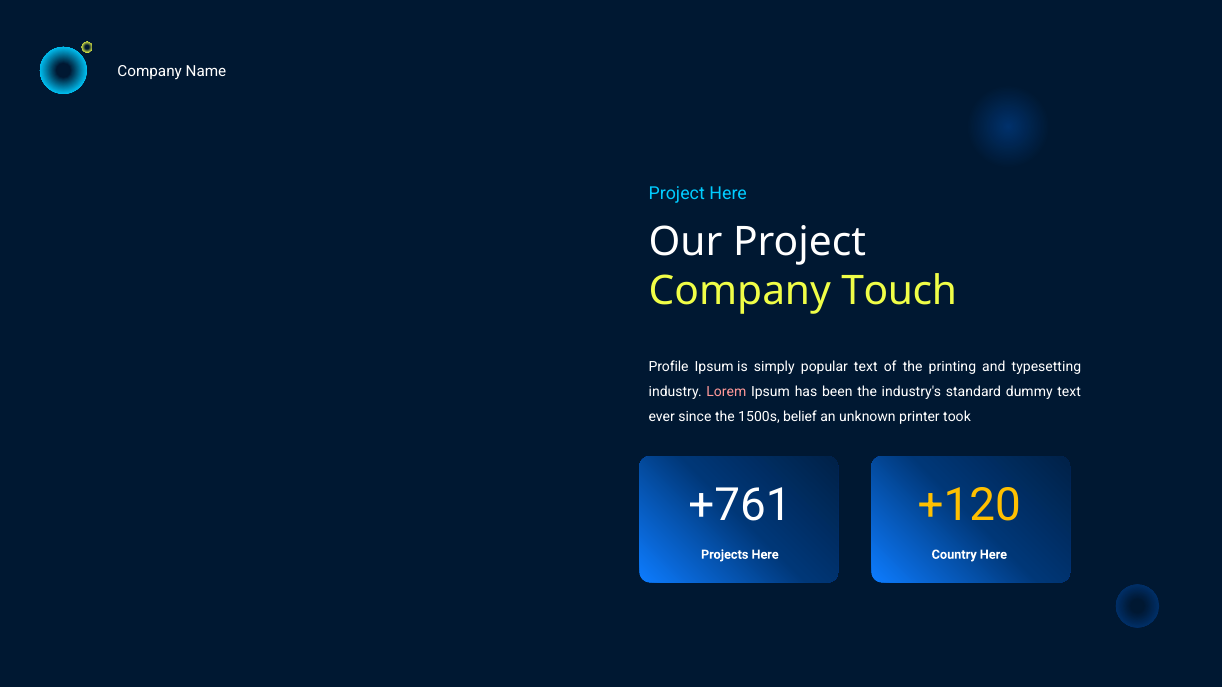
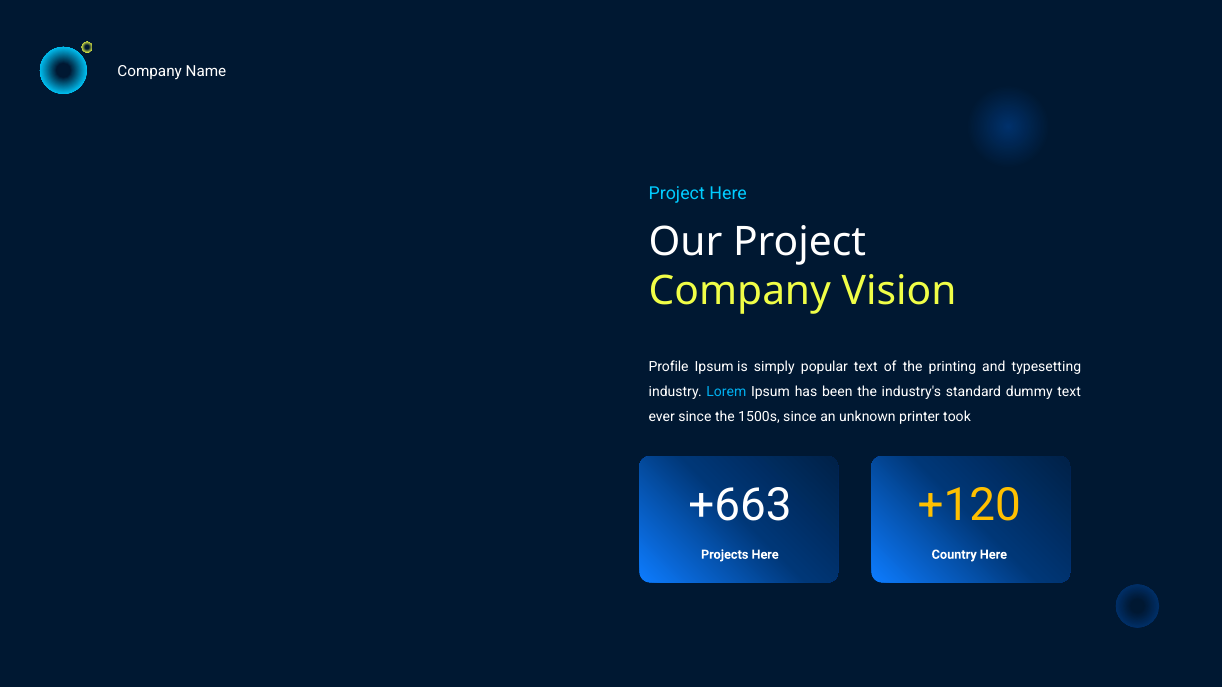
Touch: Touch -> Vision (899, 291)
Lorem colour: pink -> light blue (726, 392)
1500s belief: belief -> since (800, 418)
+761: +761 -> +663 (740, 505)
